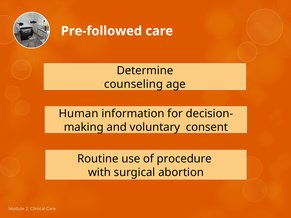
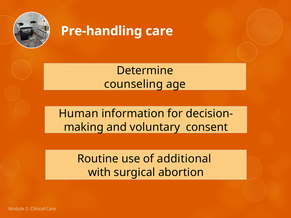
Pre-followed: Pre-followed -> Pre-handling (102, 31)
procedure: procedure -> additional (184, 159)
